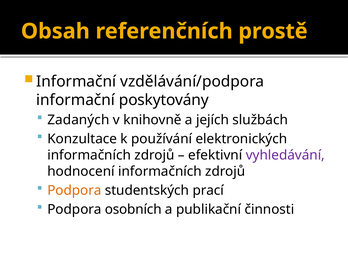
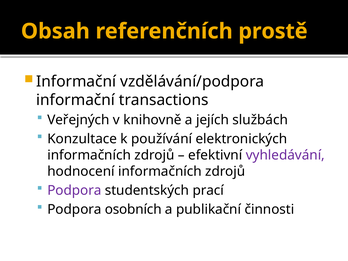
poskytovány: poskytovány -> transactions (164, 100)
Zadaných: Zadaných -> Veřejných (78, 120)
Podpora colour: orange -> purple (74, 190)
